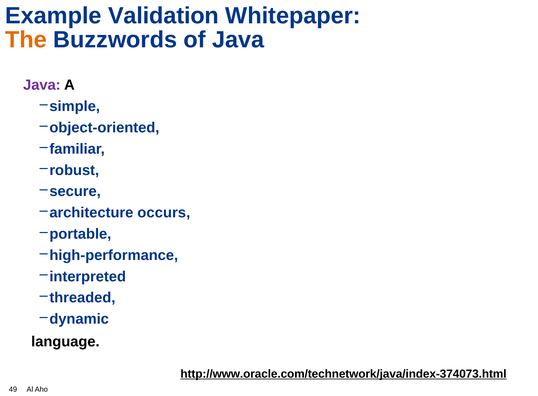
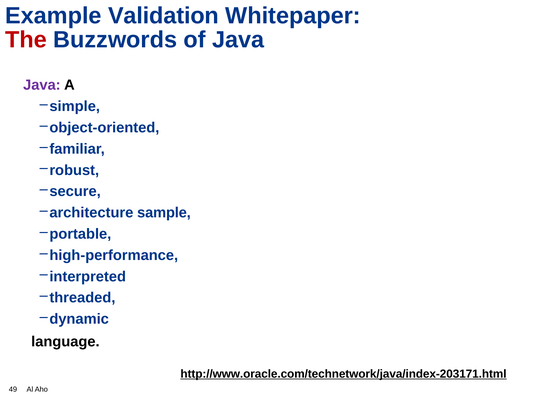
The colour: orange -> red (26, 40)
occurs: occurs -> sample (164, 213)
http://www.oracle.com/technetwork/java/index-374073.html: http://www.oracle.com/technetwork/java/index-374073.html -> http://www.oracle.com/technetwork/java/index-203171.html (344, 374)
